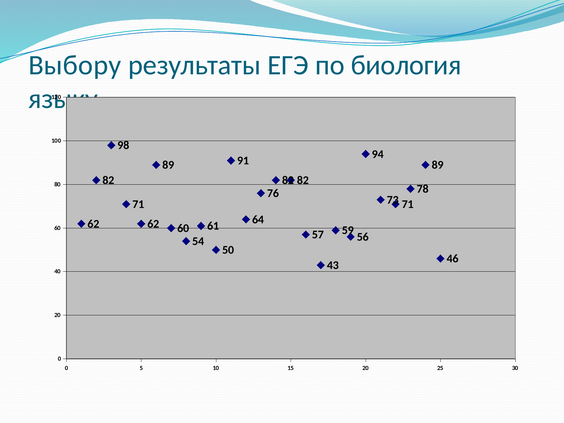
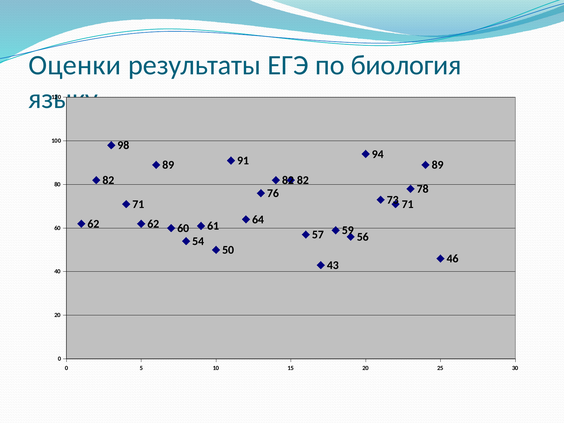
Выбору: Выбору -> Оценки (75, 65)
